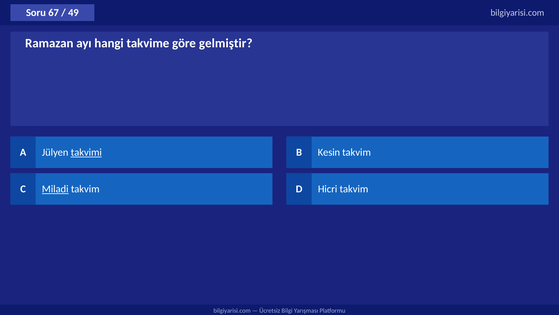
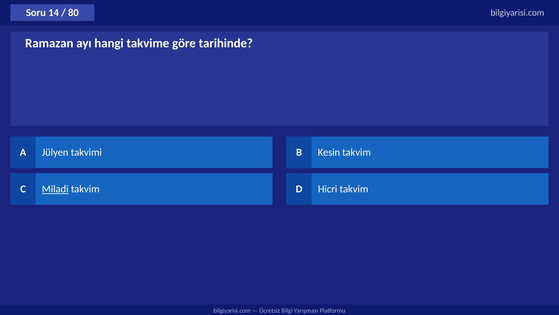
67: 67 -> 14 (54, 13)
49: 49 -> 80 (73, 13)
gelmiştir: gelmiştir -> tarihinde (226, 43)
takvimi underline: present -> none (86, 152)
